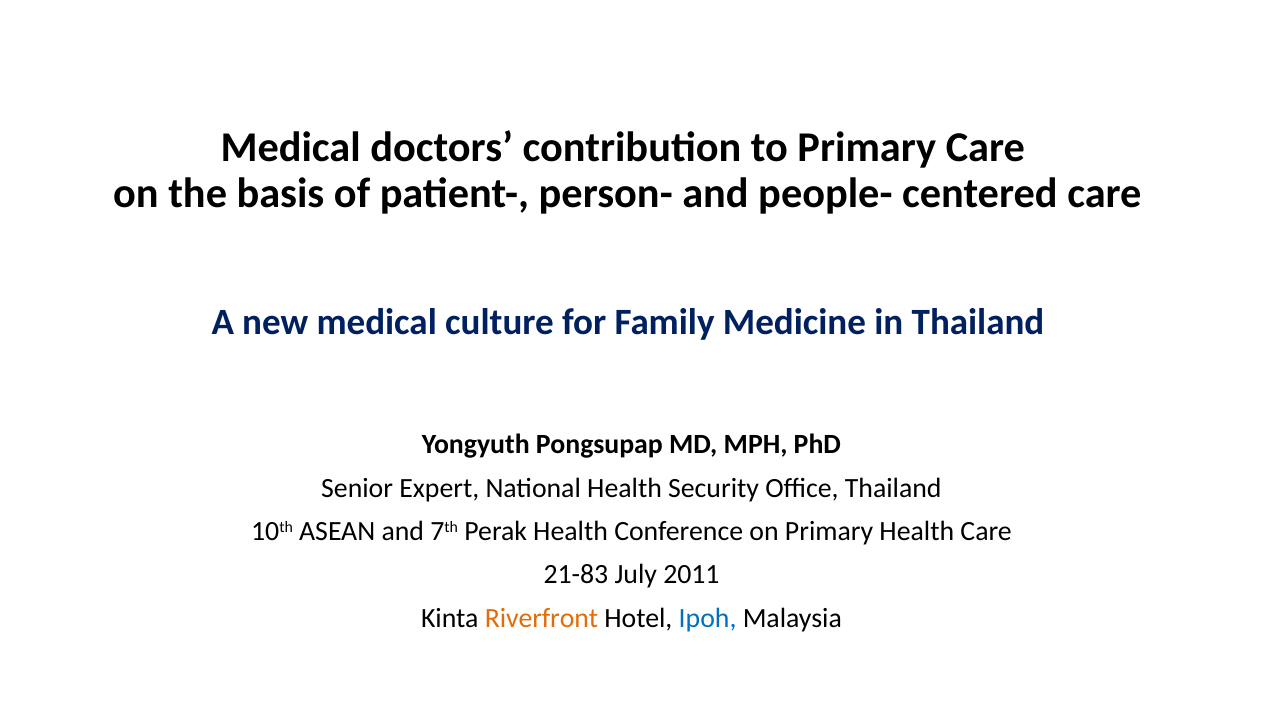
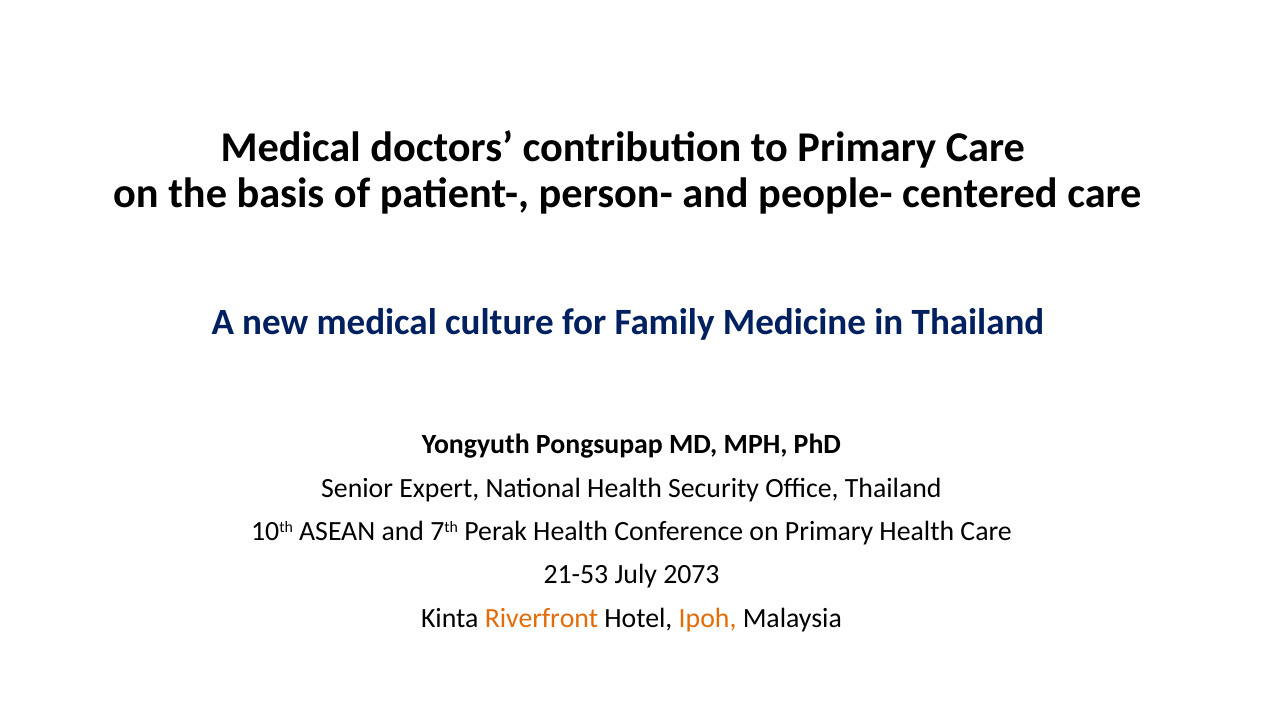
21-83: 21-83 -> 21-53 (576, 575)
2011: 2011 -> 2073 (691, 575)
Ipoh colour: blue -> orange (708, 618)
